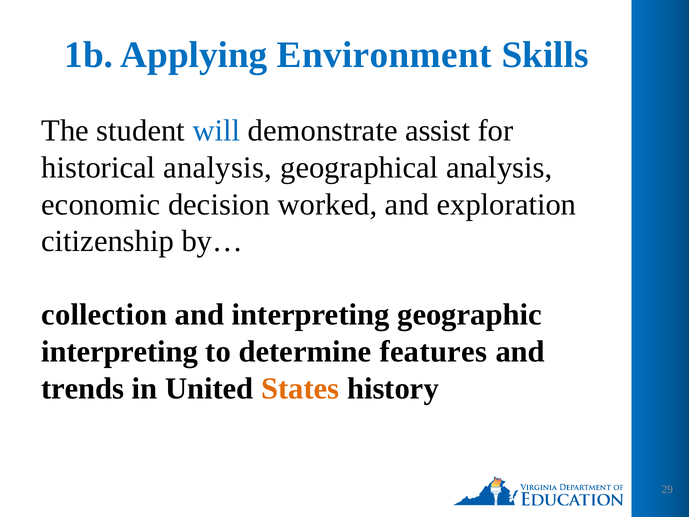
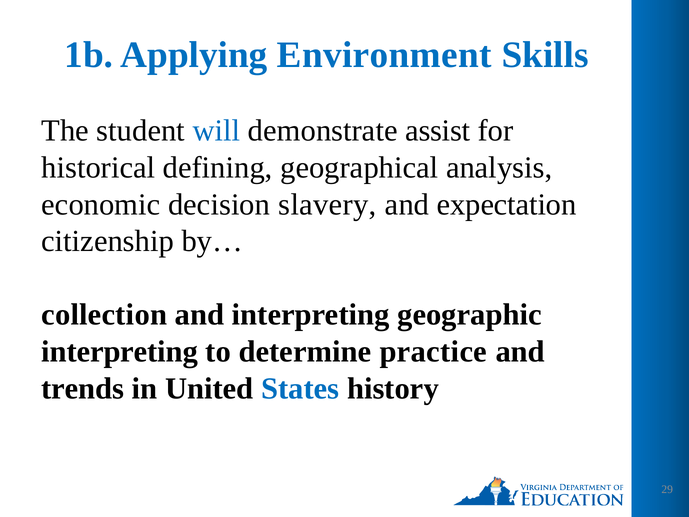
historical analysis: analysis -> defining (218, 168)
worked: worked -> slavery (327, 204)
exploration: exploration -> expectation (507, 204)
features: features -> practice (433, 351)
States colour: orange -> blue (300, 388)
